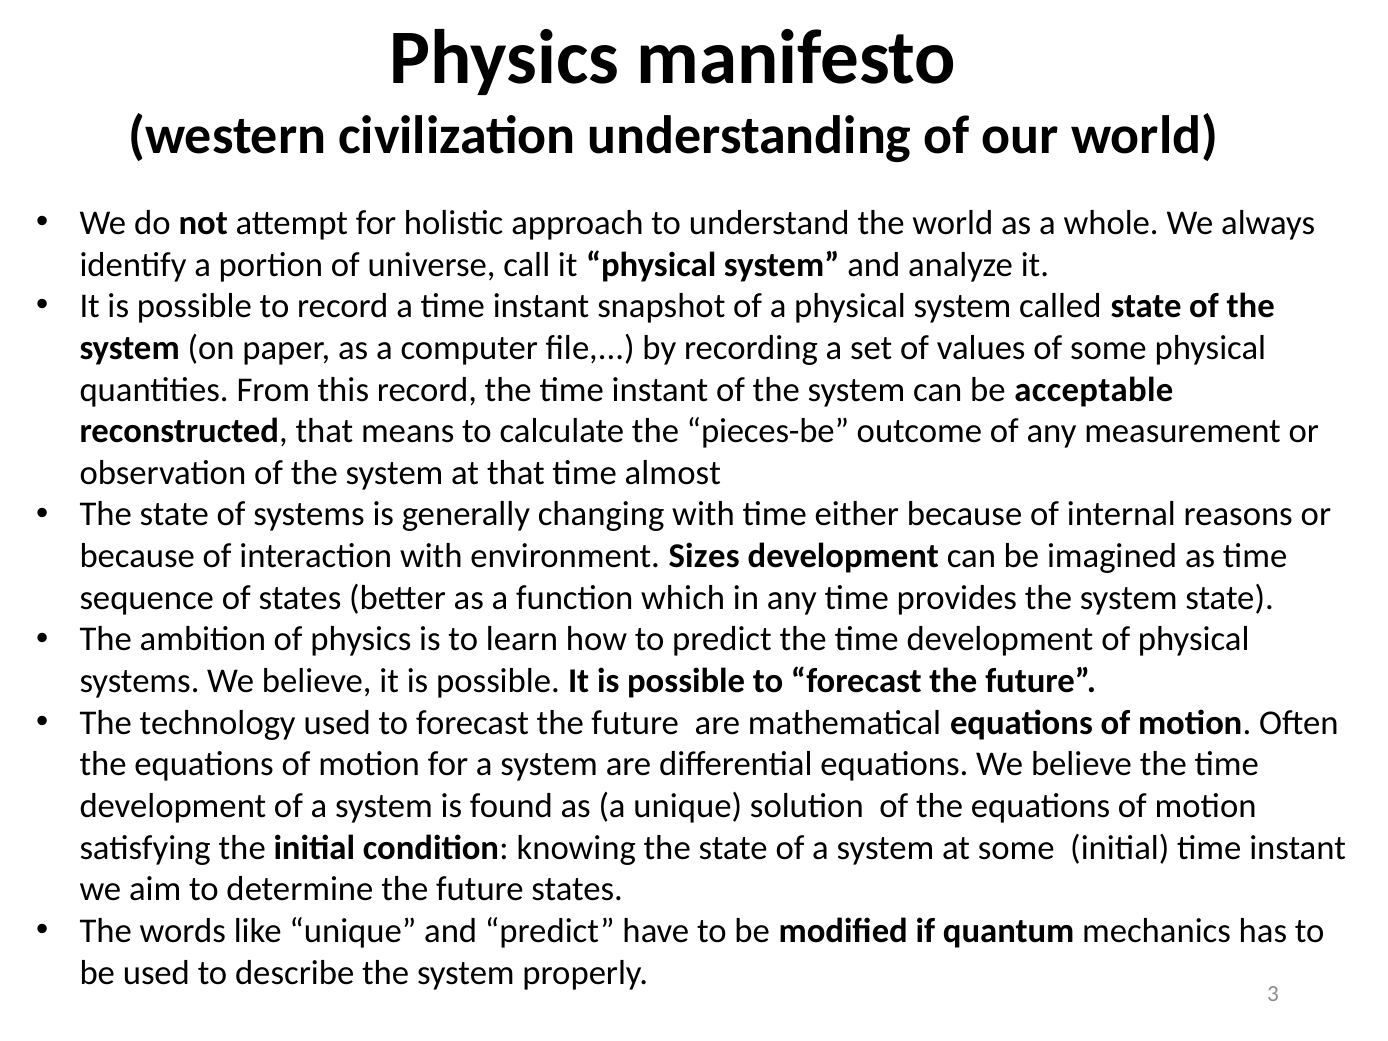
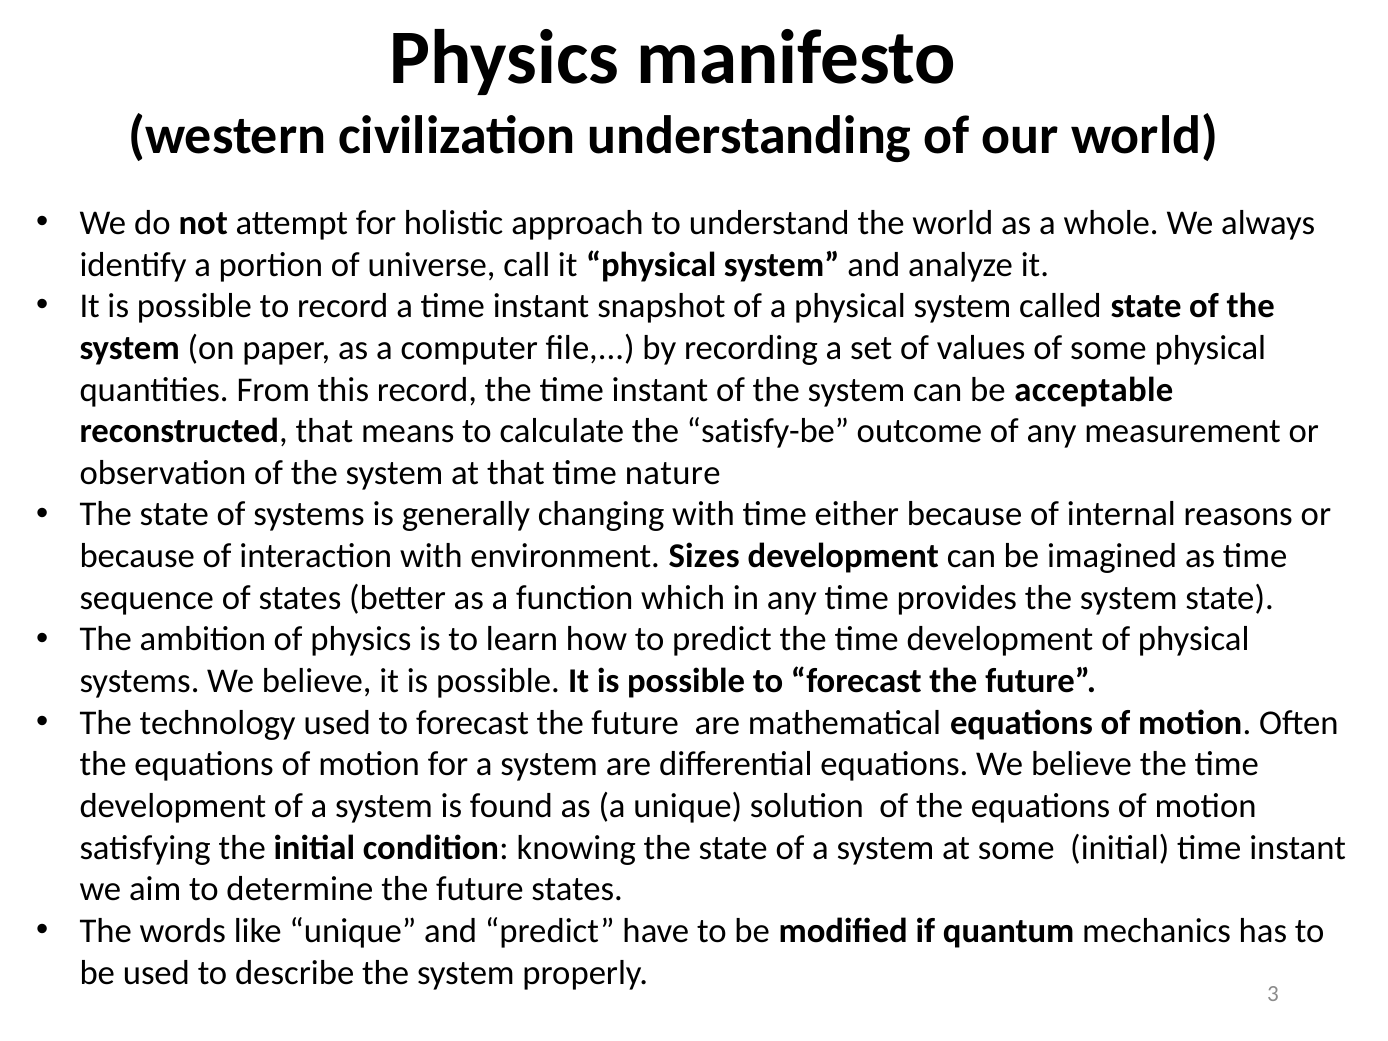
pieces-be: pieces-be -> satisfy-be (768, 431)
almost: almost -> nature (673, 473)
